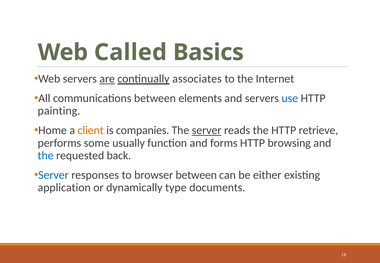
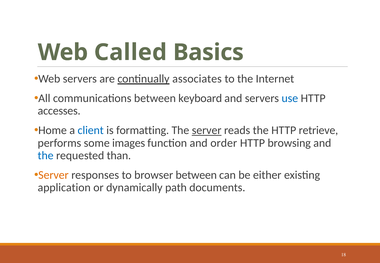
are underline: present -> none (107, 79)
elements: elements -> keyboard (200, 98)
painting: painting -> accesses (59, 111)
client colour: orange -> blue (91, 130)
companies: companies -> formatting (143, 130)
usually: usually -> images (129, 143)
forms: forms -> order (224, 143)
back: back -> than (119, 156)
Server colour: blue -> orange (53, 175)
type: type -> path (176, 188)
